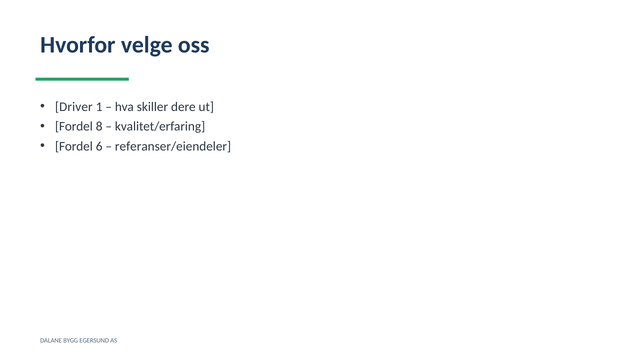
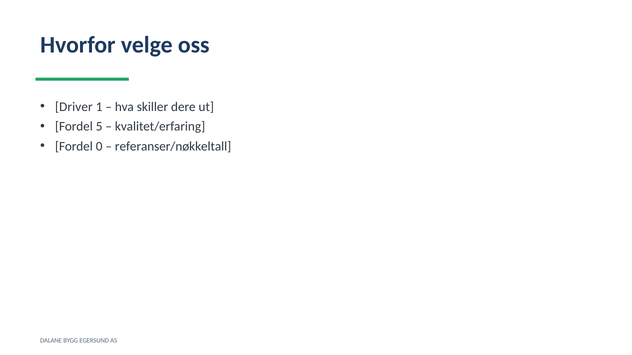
8: 8 -> 5 (99, 127)
6: 6 -> 0 (99, 147)
referanser/eiendeler: referanser/eiendeler -> referanser/nøkkeltall (173, 147)
